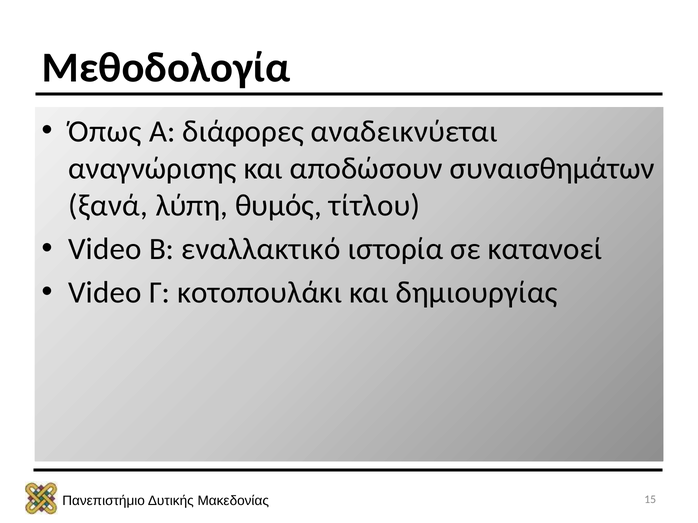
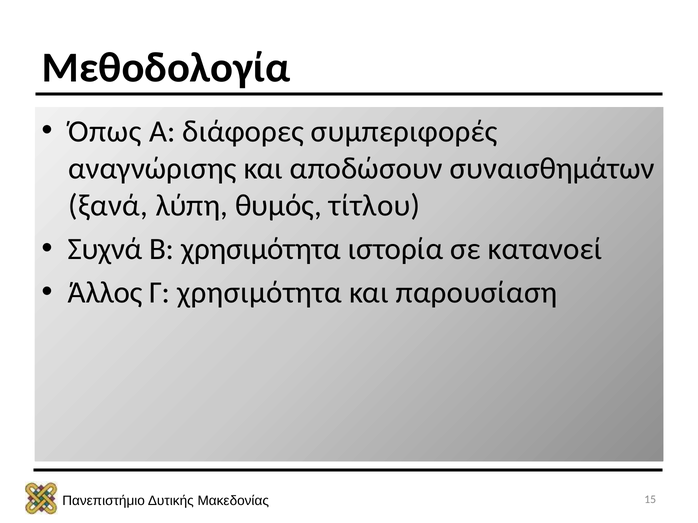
αναδεικνύεται: αναδεικνύεται -> συμπεριφορές (404, 131)
Video: Video -> Συχνά (105, 249)
Β εναλλακτικό: εναλλακτικό -> χρησιμότητα (261, 249)
Video: Video -> Άλλος (105, 293)
Γ κοτοπουλάκι: κοτοπουλάκι -> χρησιμότητα (260, 293)
δημιουργίας: δημιουργίας -> παρουσίαση (477, 293)
